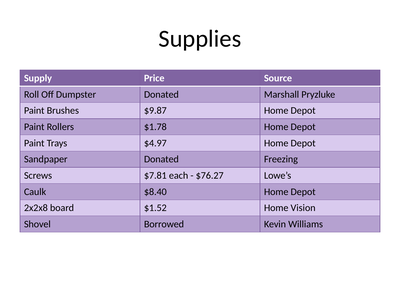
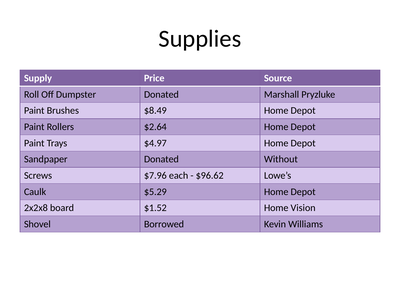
$9.87: $9.87 -> $8.49 (155, 111)
$1.78: $1.78 -> $2.64 (155, 127)
Freezing: Freezing -> Without (281, 159)
$7.81: $7.81 -> $7.96 (155, 176)
$76.27: $76.27 -> $96.62 (210, 176)
$8.40: $8.40 -> $5.29 (155, 192)
